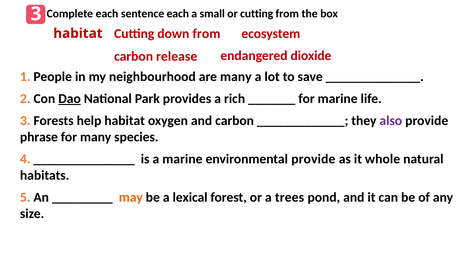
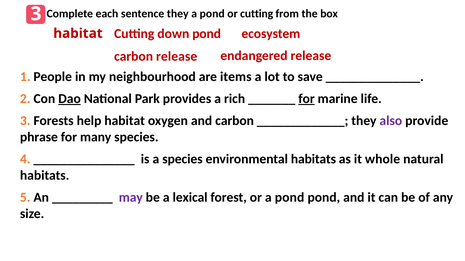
sentence each: each -> they (178, 14)
small: small -> pond (212, 14)
down from: from -> pond (207, 34)
endangered dioxide: dioxide -> release (311, 56)
are many: many -> items (236, 77)
for underline: none -> present (307, 99)
a marine: marine -> species (182, 159)
environmental provide: provide -> habitats (313, 159)
may colour: orange -> purple (131, 198)
or a trees: trees -> pond (290, 198)
